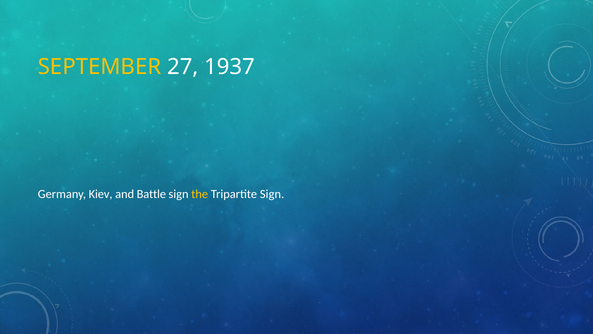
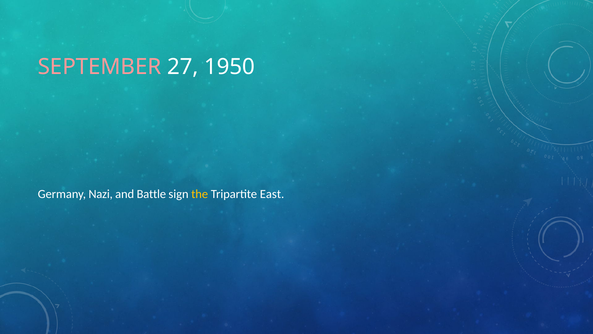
SEPTEMBER colour: yellow -> pink (100, 67)
1937: 1937 -> 1950 (230, 67)
Kiev: Kiev -> Nazi (101, 194)
Tripartite Sign: Sign -> East (272, 194)
